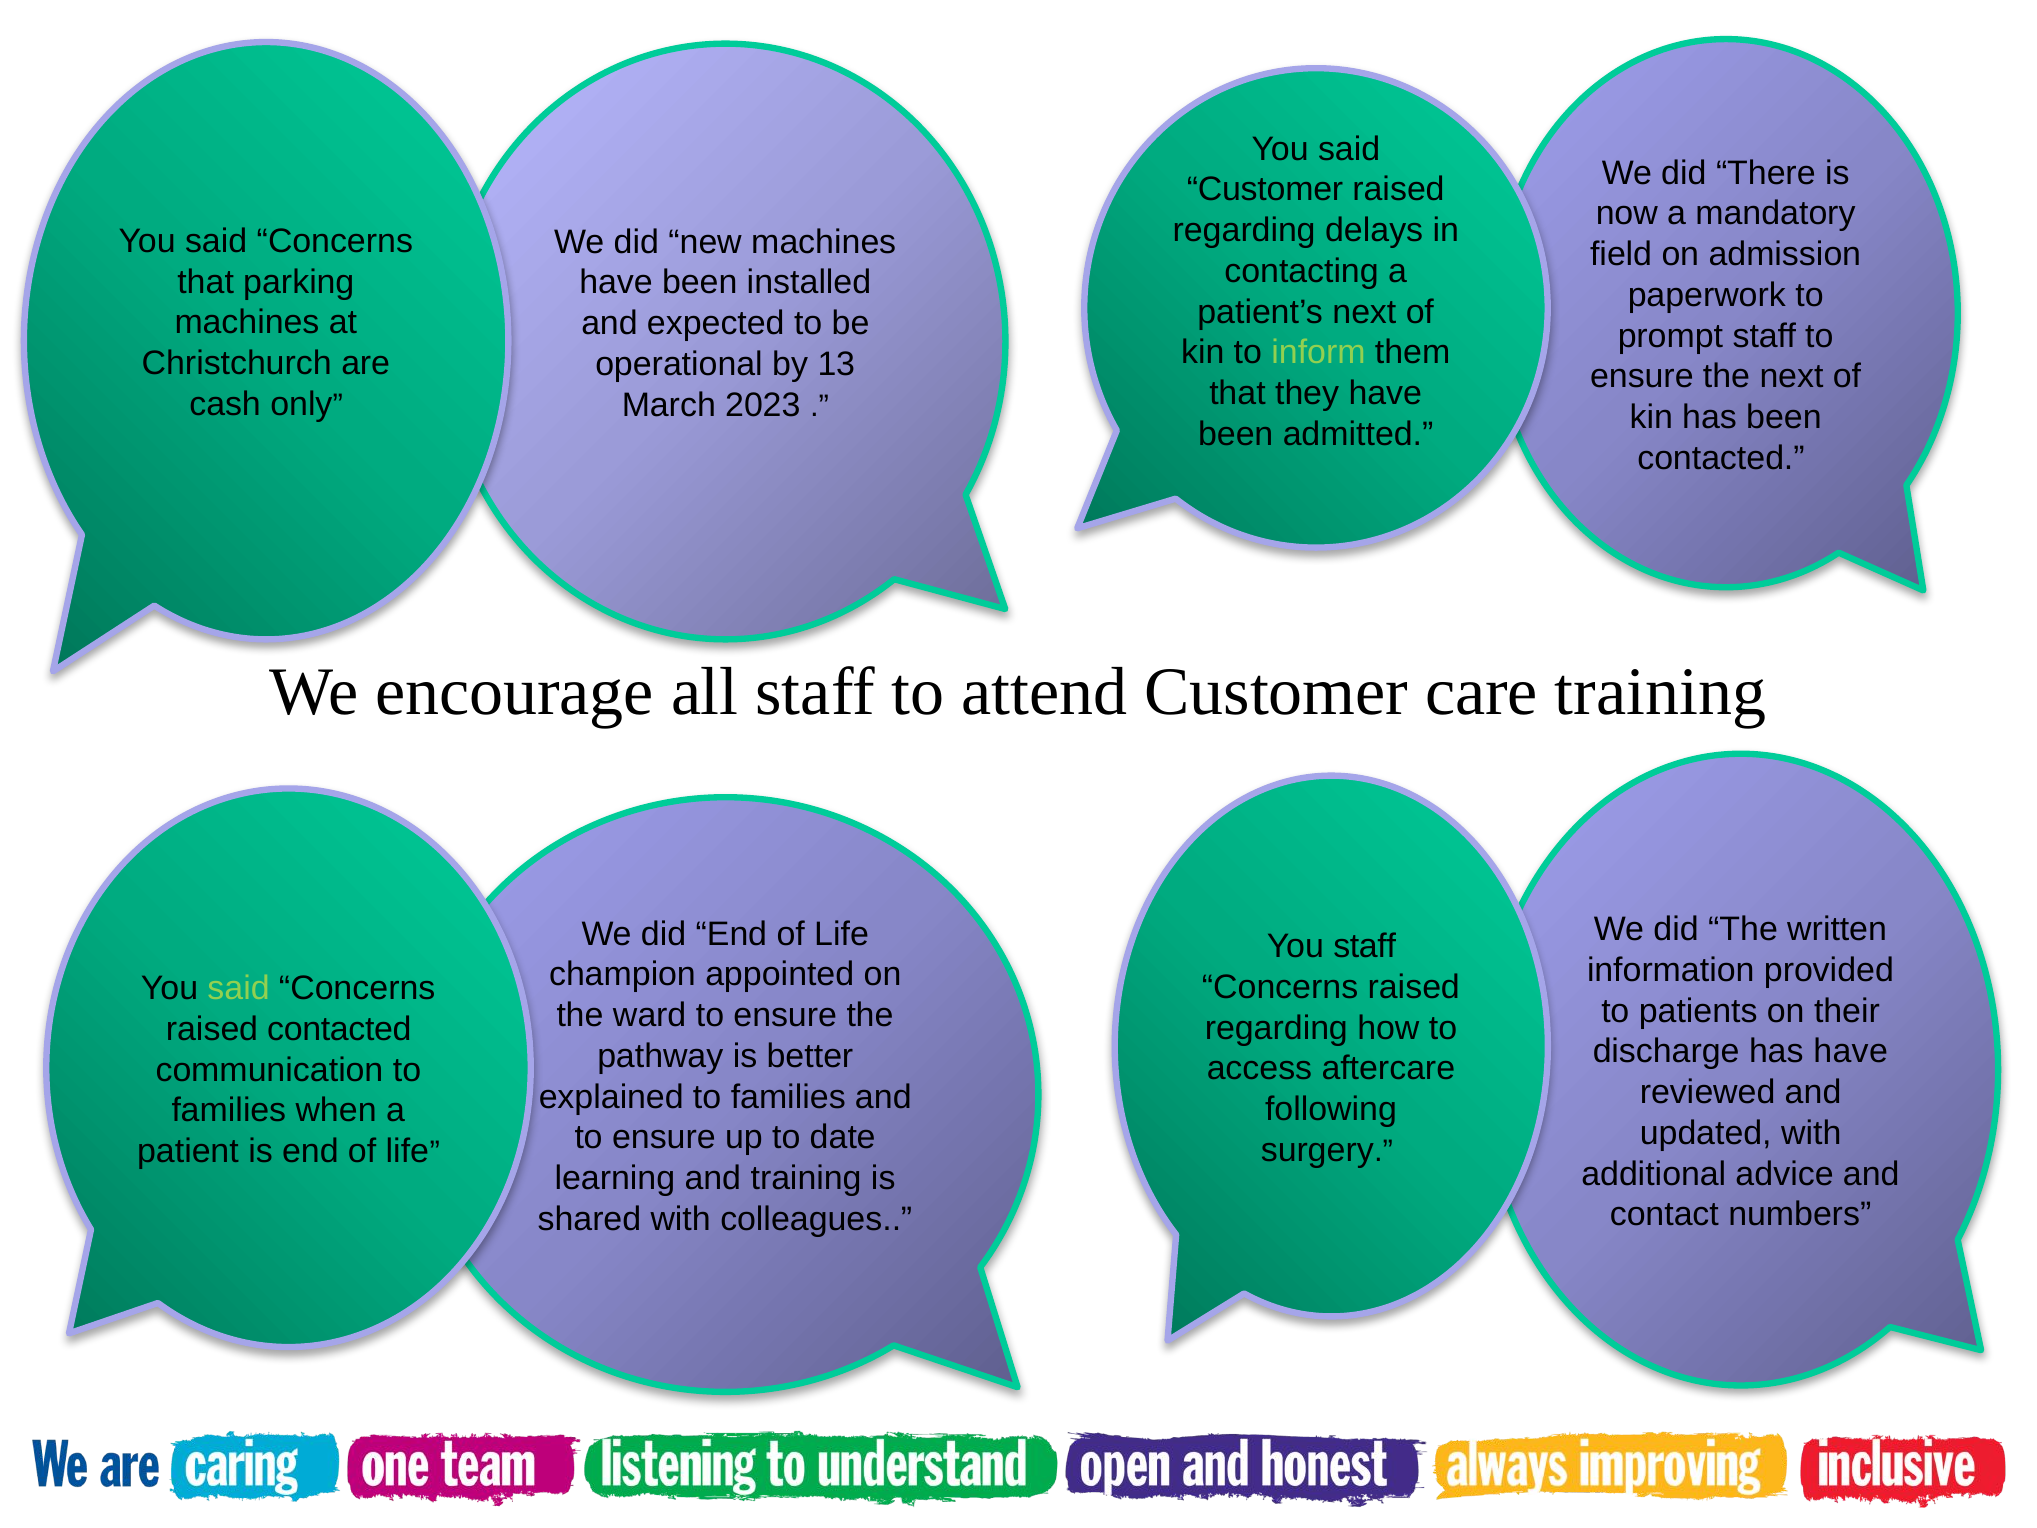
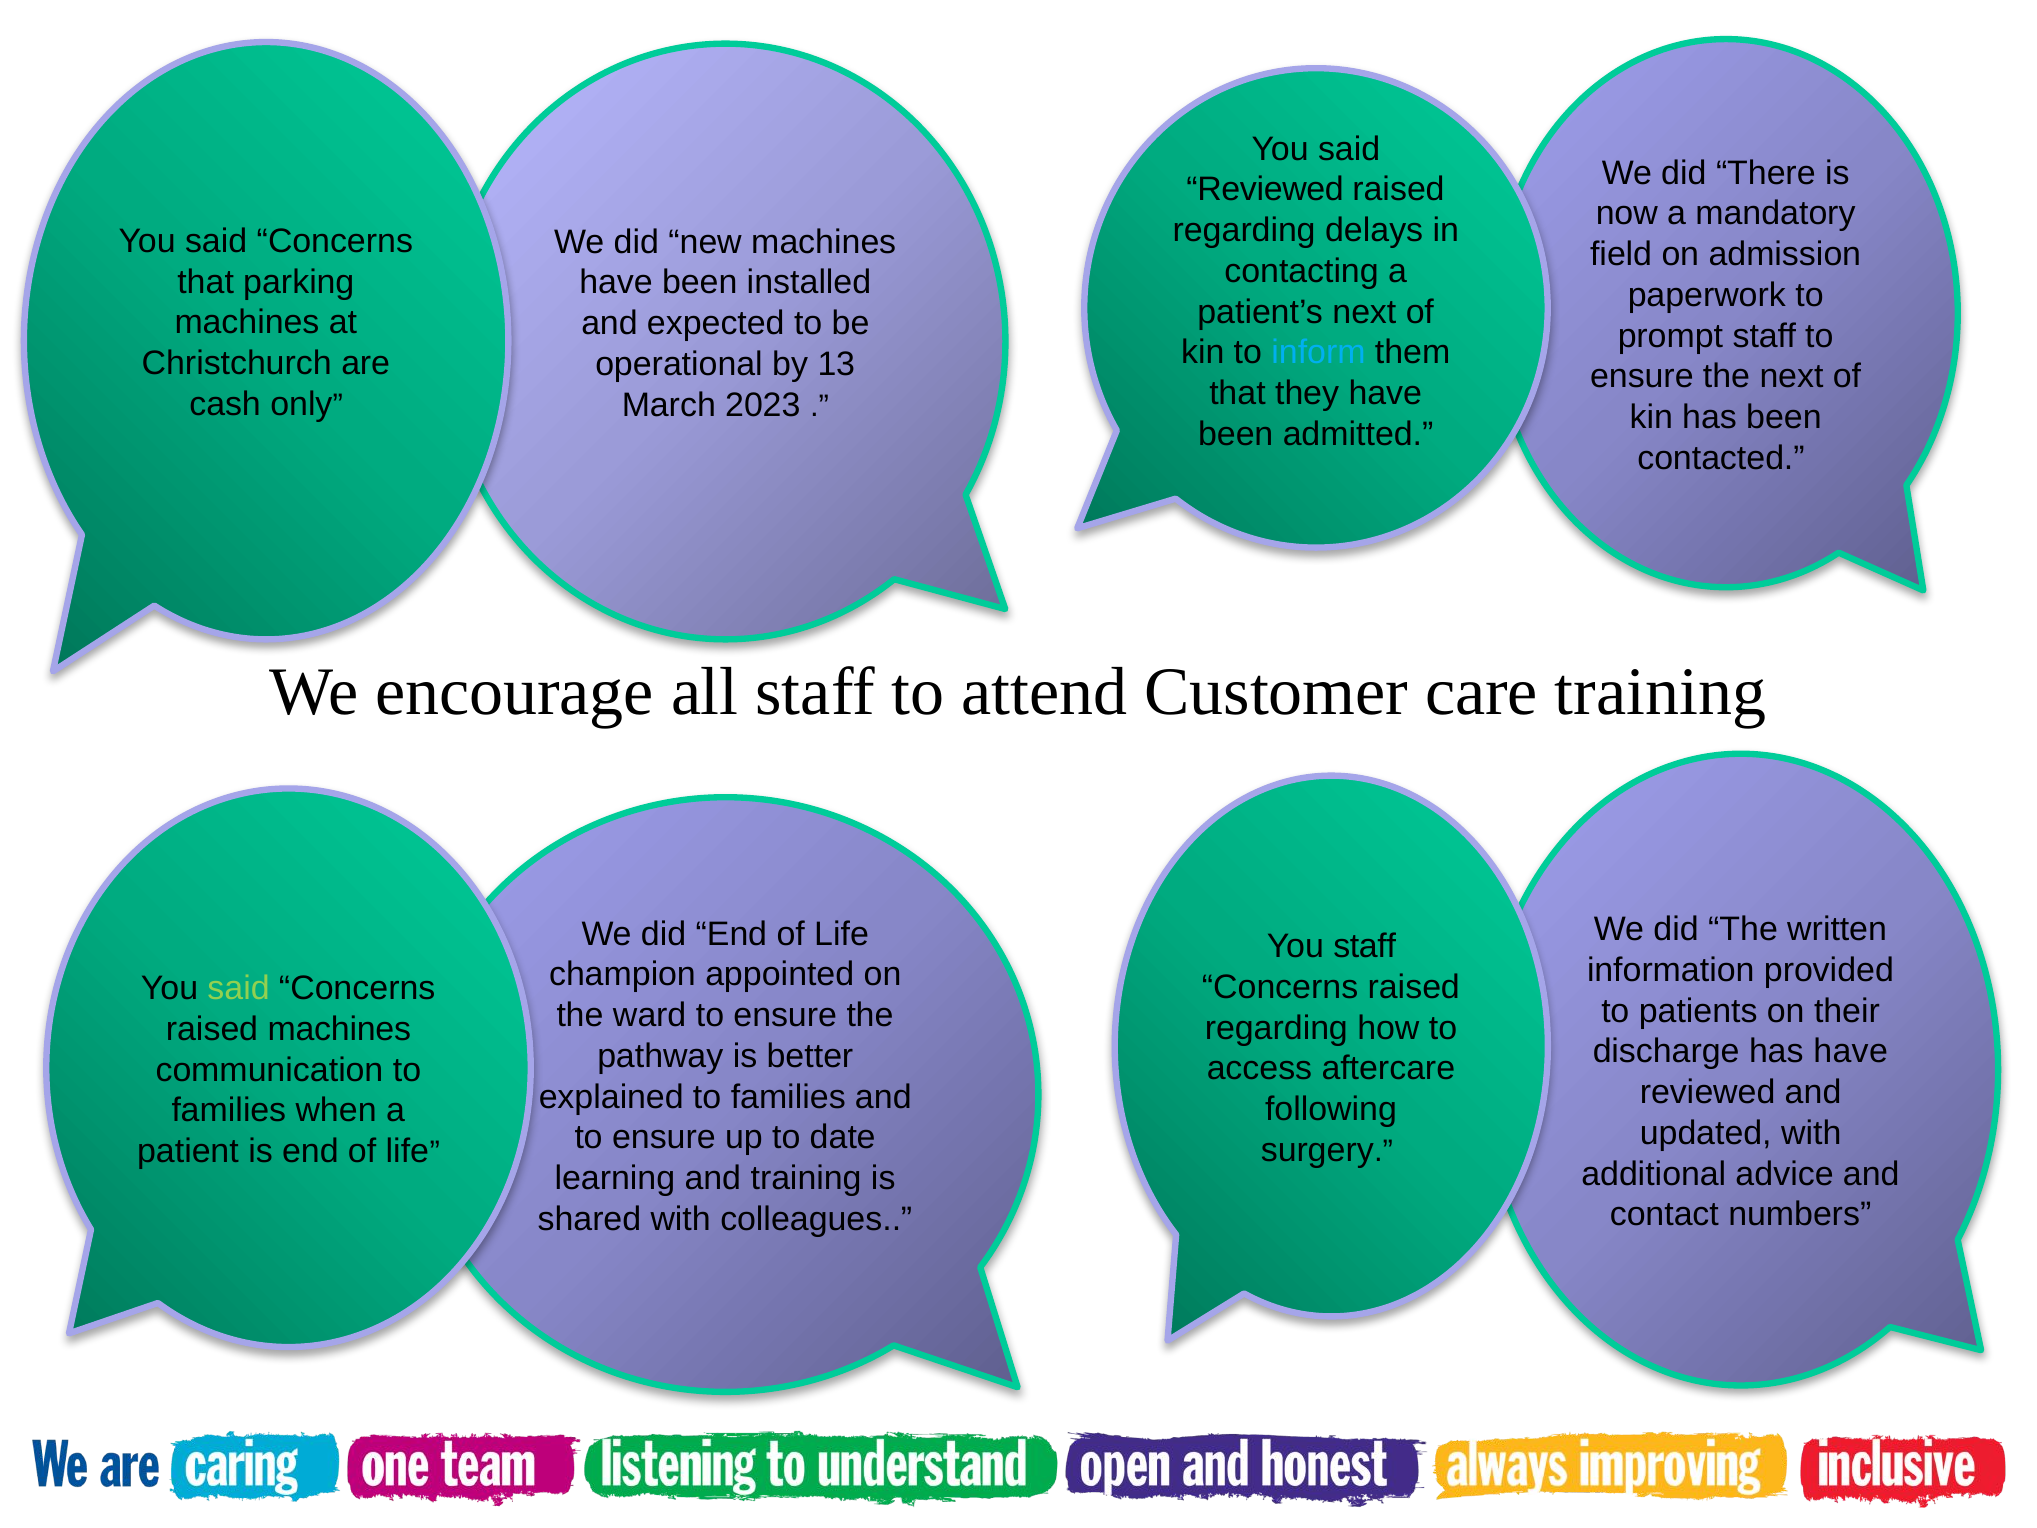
Customer: Customer -> Reviewed (1265, 190)
inform colour: light green -> light blue (1318, 353)
raised contacted: contacted -> machines (339, 1029)
